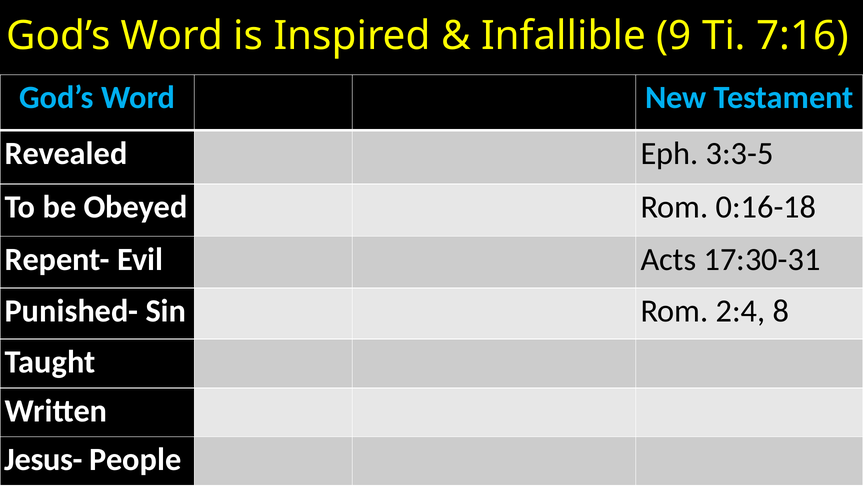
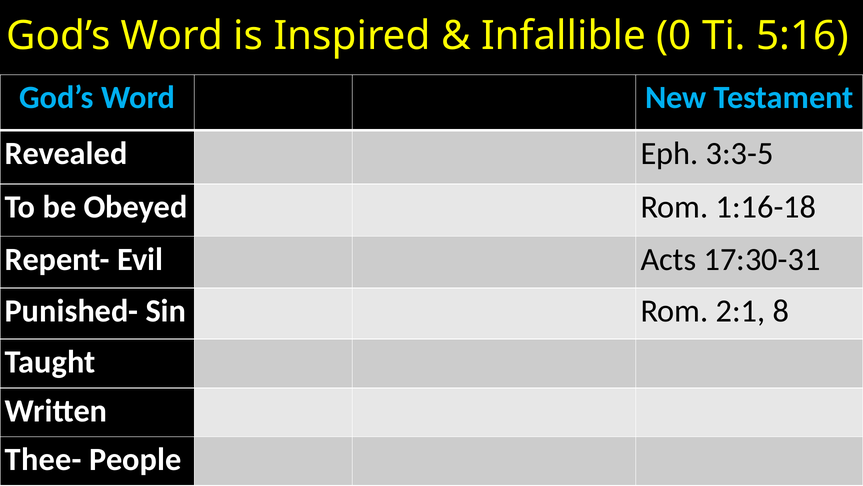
9: 9 -> 0 (674, 36)
7:16: 7:16 -> 5:16 (802, 36)
0:16-18: 0:16-18 -> 1:16-18 (766, 207)
2:4: 2:4 -> 2:1 (741, 311)
Jesus-: Jesus- -> Thee- (43, 459)
